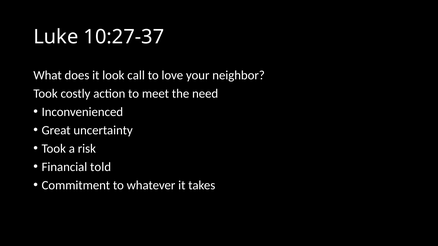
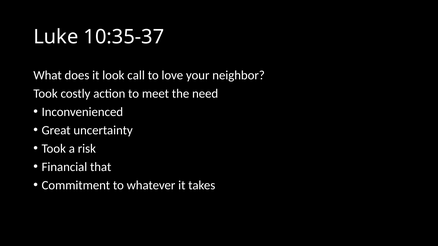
10:27-37: 10:27-37 -> 10:35-37 (124, 37)
told: told -> that (101, 167)
